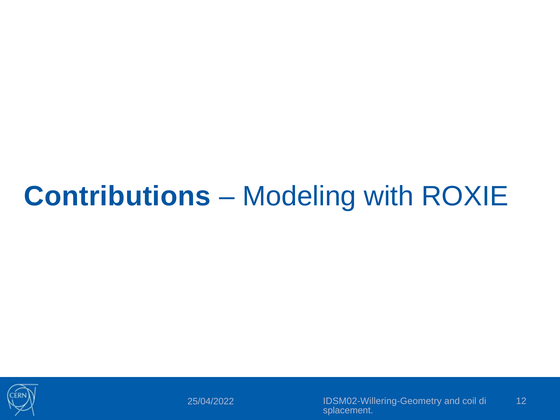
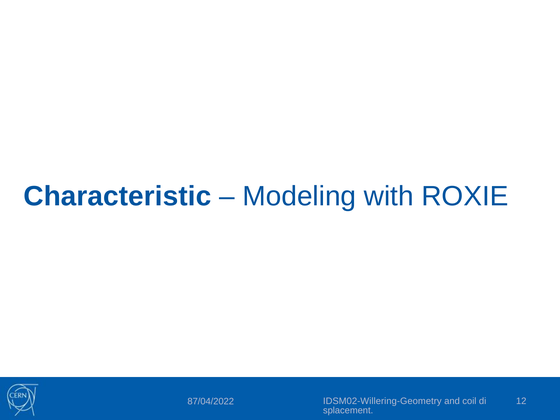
Contributions: Contributions -> Characteristic (117, 196)
25/04/2022: 25/04/2022 -> 87/04/2022 (211, 401)
